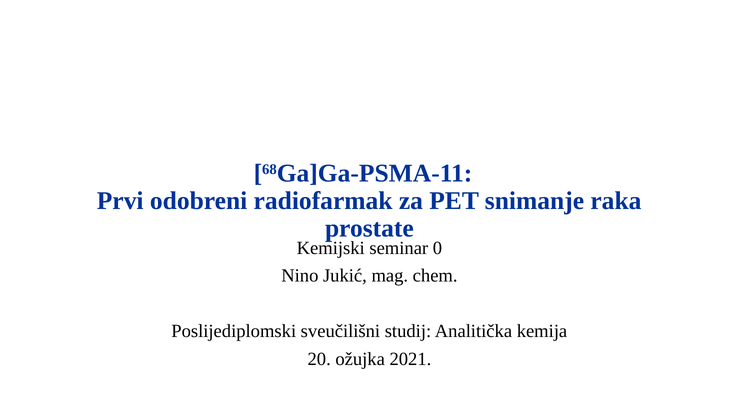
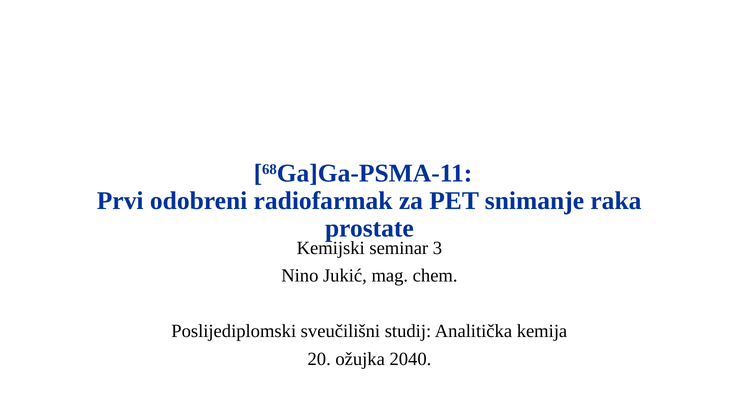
0: 0 -> 3 (437, 248)
2021: 2021 -> 2040 (410, 359)
